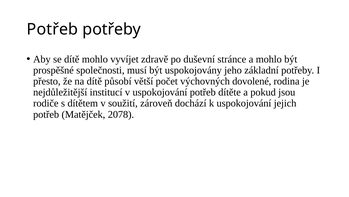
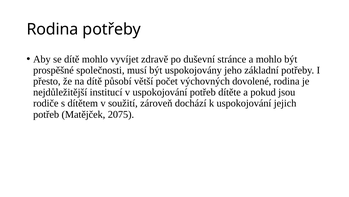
Potřeb: Potřeb -> Rodina (53, 29)
2078: 2078 -> 2075 (121, 114)
